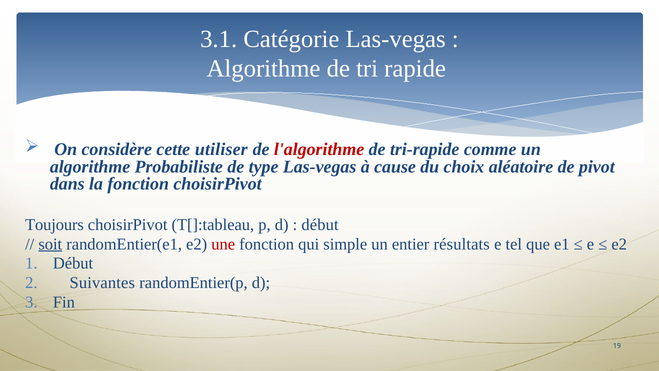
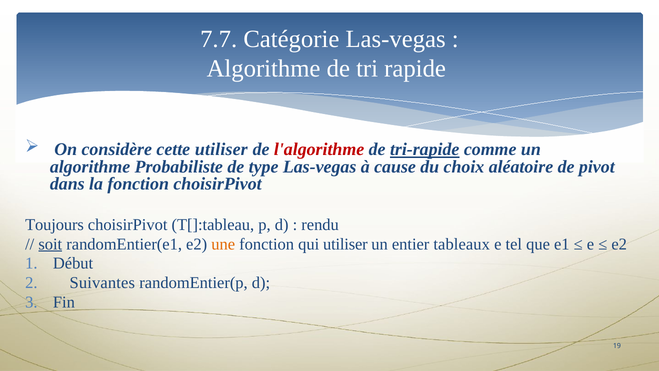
3.1: 3.1 -> 7.7 (219, 39)
tri-rapide underline: none -> present (425, 149)
début: début -> rendu (320, 224)
une colour: red -> orange (223, 244)
qui simple: simple -> utiliser (345, 244)
résultats: résultats -> tableaux (462, 244)
